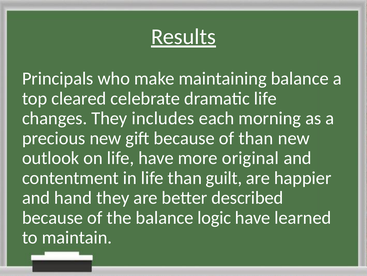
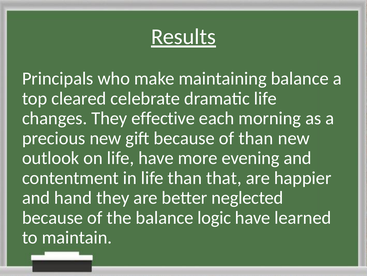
includes: includes -> effective (163, 118)
original: original -> evening (251, 158)
guilt: guilt -> that (224, 177)
described: described -> neglected (247, 197)
